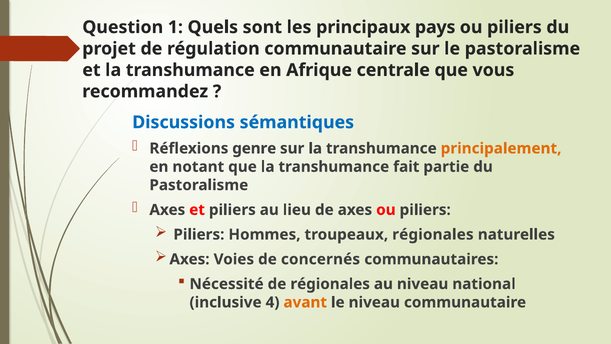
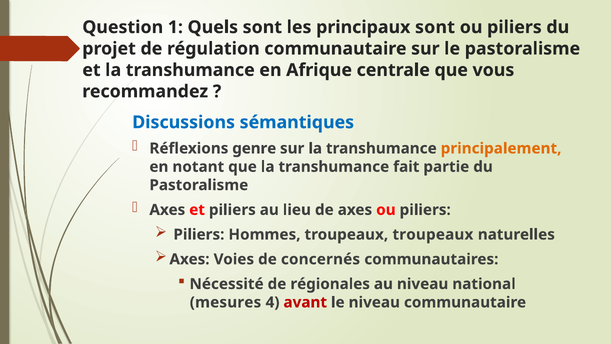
principaux pays: pays -> sont (435, 27)
troupeaux régionales: régionales -> troupeaux (433, 234)
inclusive: inclusive -> mesures (225, 302)
avant colour: orange -> red (305, 302)
